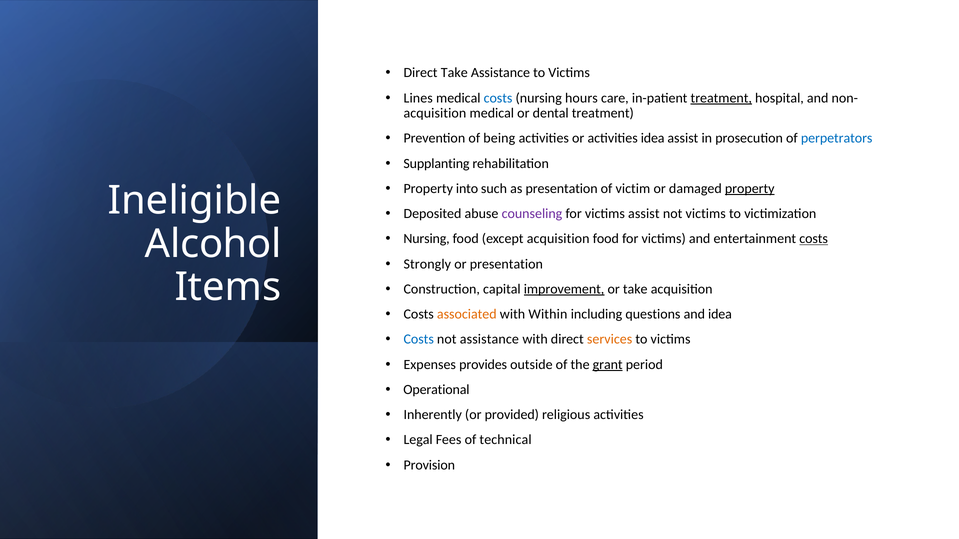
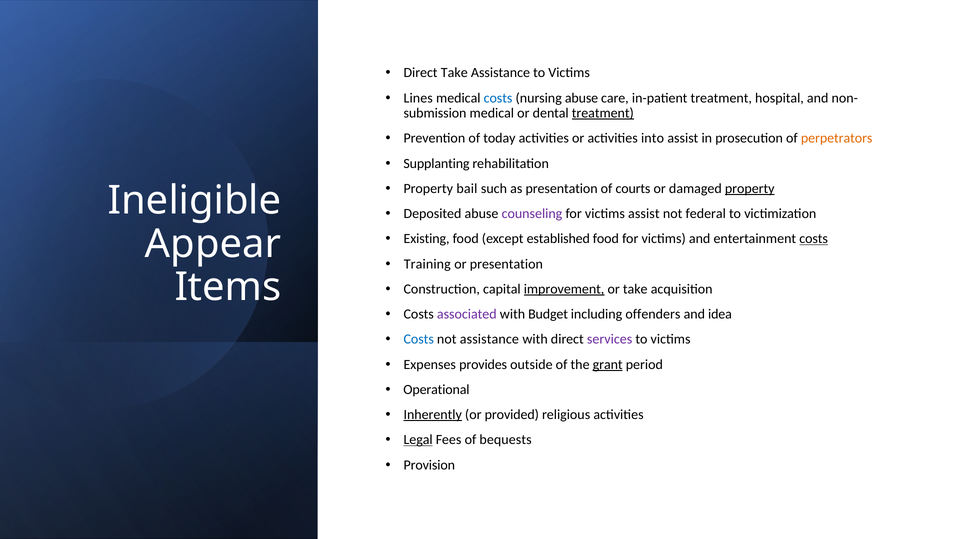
nursing hours: hours -> abuse (582, 98)
treatment underline: present -> none (721, 98)
acquisition: acquisition -> submission (435, 113)
treatment underline: none -> present (603, 113)
being: being -> today (499, 138)
activities idea: idea -> into (653, 138)
perpetrators colour: blue -> orange (837, 138)
into: into -> bail (467, 189)
victim: victim -> courts (633, 189)
not victims: victims -> federal (706, 214)
Nursing: Nursing -> Existing (427, 239)
except acquisition: acquisition -> established (558, 239)
Alcohol: Alcohol -> Appear (213, 244)
Strongly: Strongly -> Training (427, 264)
associated colour: orange -> purple (467, 314)
Within: Within -> Budget (548, 314)
questions: questions -> offenders (653, 314)
services colour: orange -> purple (610, 340)
Inherently underline: none -> present (433, 415)
Legal underline: none -> present (418, 440)
technical: technical -> bequests (506, 440)
